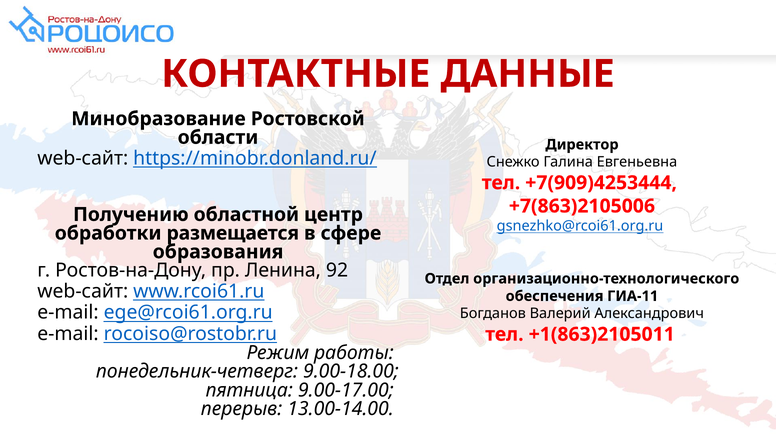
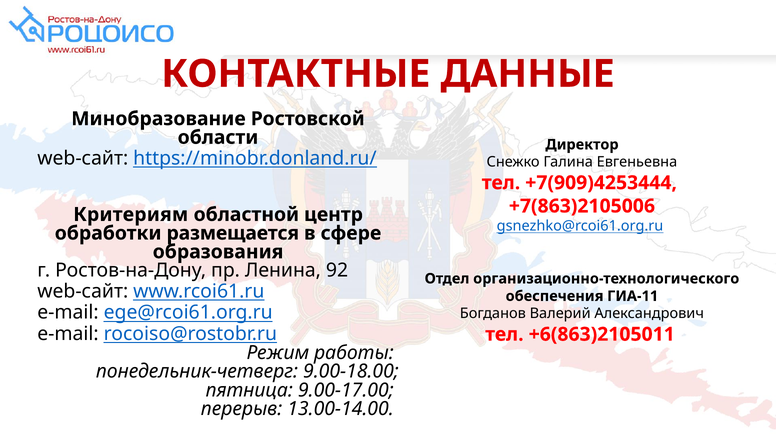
Получению: Получению -> Критериям (131, 214)
+1(863)2105011: +1(863)2105011 -> +6(863)2105011 (602, 334)
